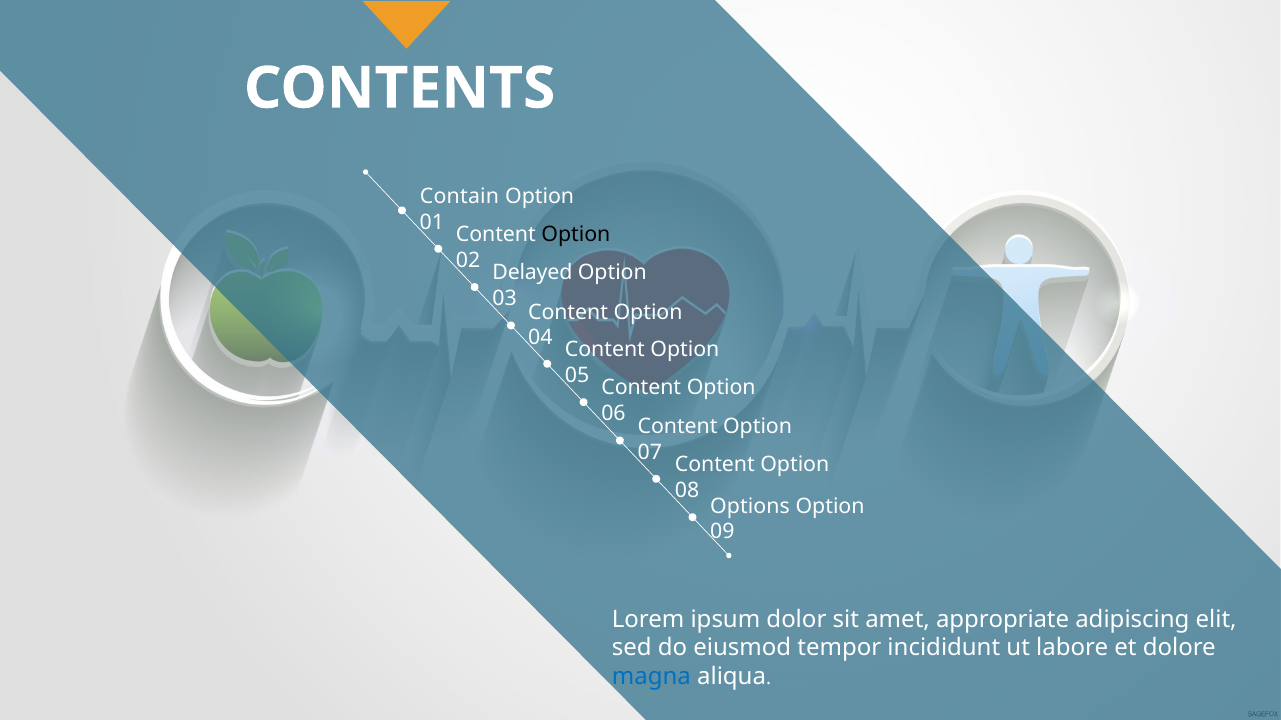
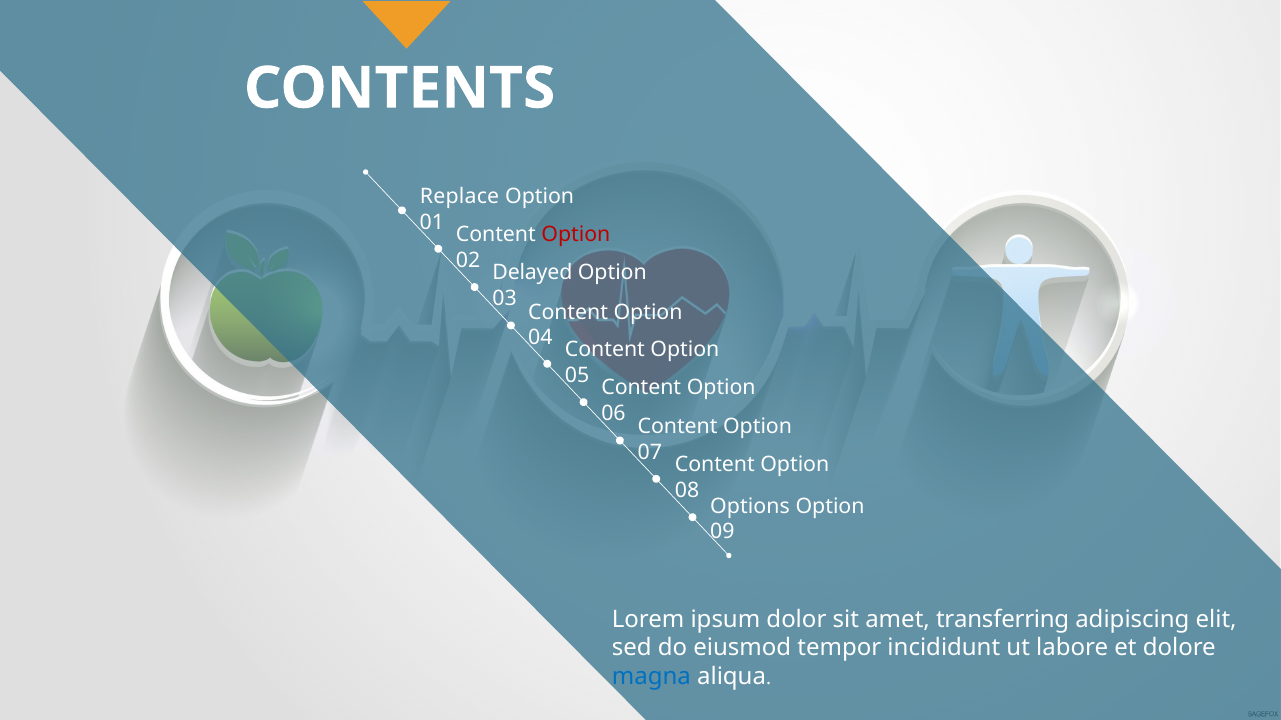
Contain: Contain -> Replace (460, 197)
Option colour: black -> red (576, 235)
appropriate: appropriate -> transferring (1003, 620)
